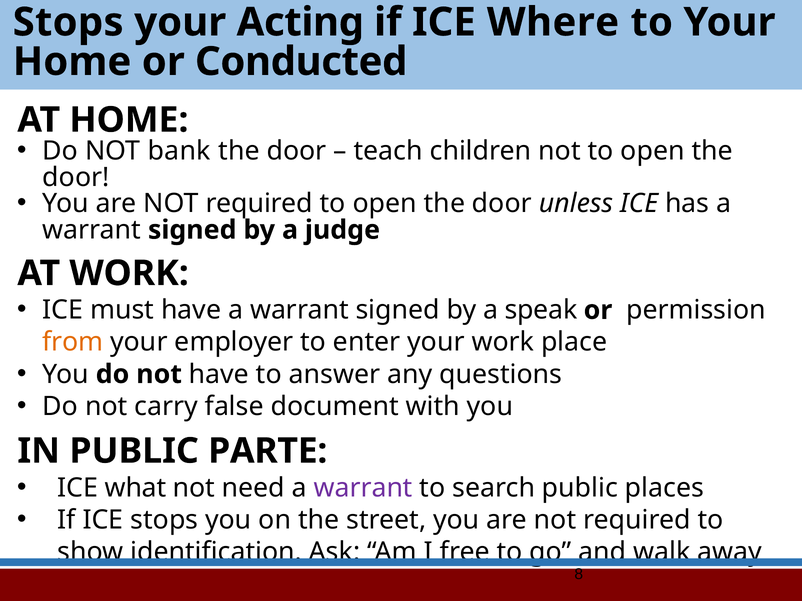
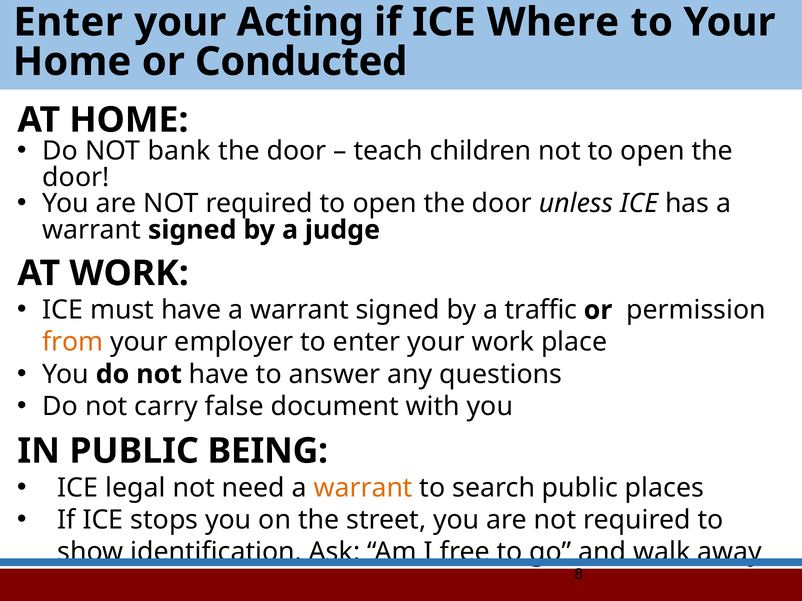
Stops: Stops -> Enter (68, 22)
speak: speak -> traffic (541, 310)
PARTE: PARTE -> BEING (268, 451)
what: what -> legal (135, 488)
warrant colour: purple -> orange (363, 488)
